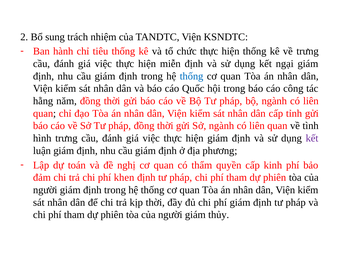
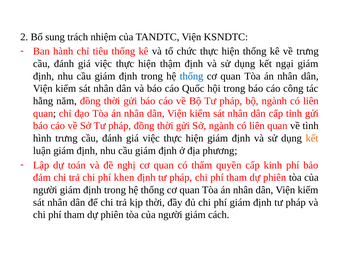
miễn: miễn -> thậm (170, 64)
kết colour: purple -> orange (312, 138)
thủy: thủy -> cách (219, 215)
